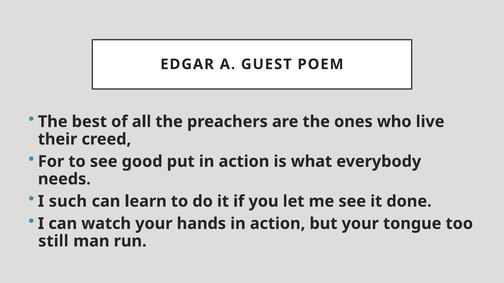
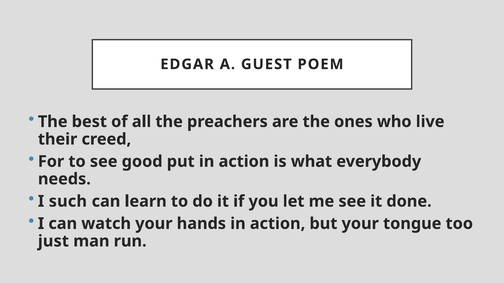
still: still -> just (53, 242)
